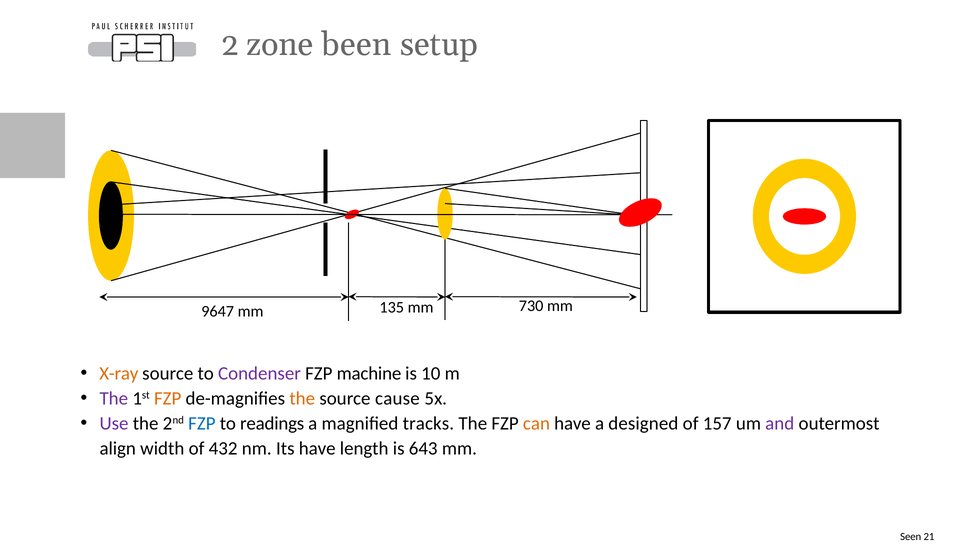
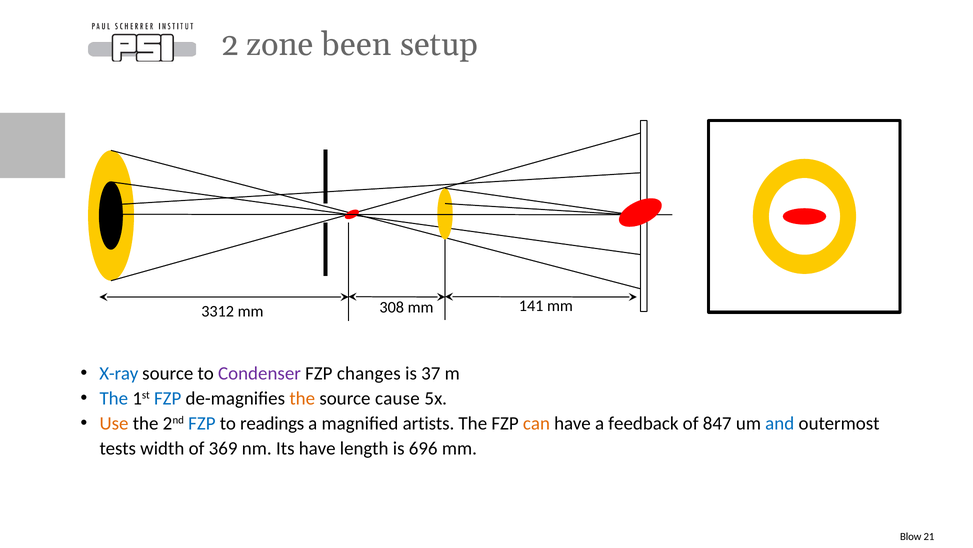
9647: 9647 -> 3312 (218, 311)
135: 135 -> 308 (392, 307)
730: 730 -> 141 (531, 306)
X-ray colour: orange -> blue (119, 373)
machine: machine -> changes (369, 373)
10: 10 -> 37 (431, 373)
The colour: purple -> blue (114, 398)
FZP colour: orange -> blue (168, 398)
Use colour: purple -> orange (114, 423)
tracks: tracks -> artists (429, 423)
designed: designed -> feedback (643, 423)
157: 157 -> 847 (717, 423)
and colour: purple -> blue (780, 423)
align: align -> tests (118, 448)
432: 432 -> 369 (223, 448)
643: 643 -> 696 (423, 448)
Seen: Seen -> Blow (911, 536)
